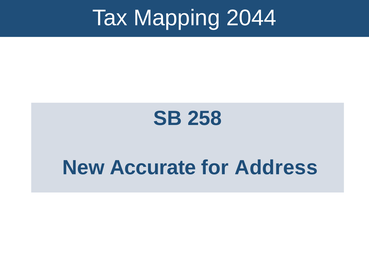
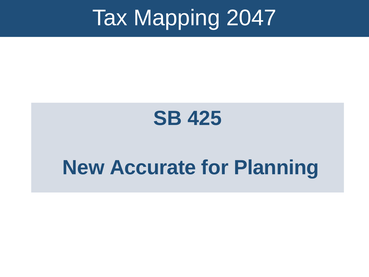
2044: 2044 -> 2047 (251, 18)
258: 258 -> 425 (205, 118)
Address: Address -> Planning (276, 167)
